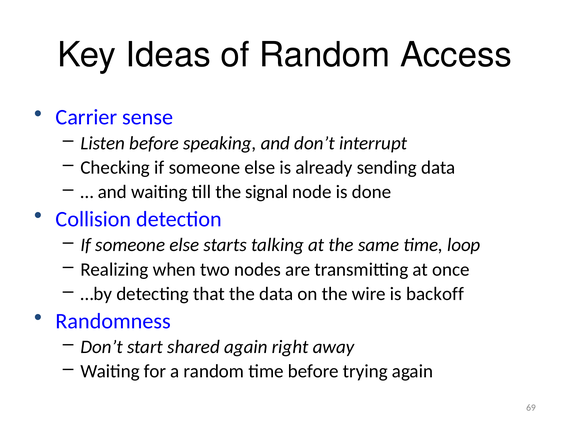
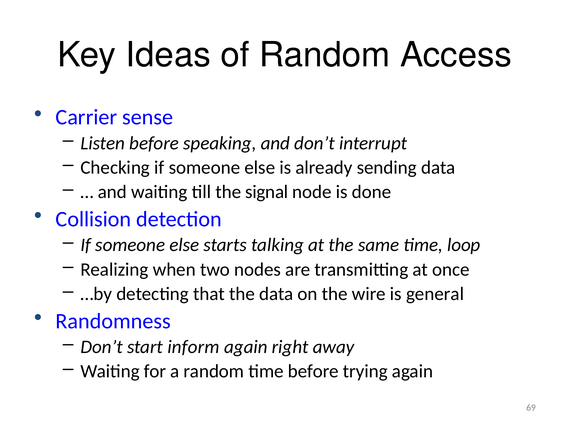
backoff: backoff -> general (435, 294)
shared: shared -> inform (193, 347)
